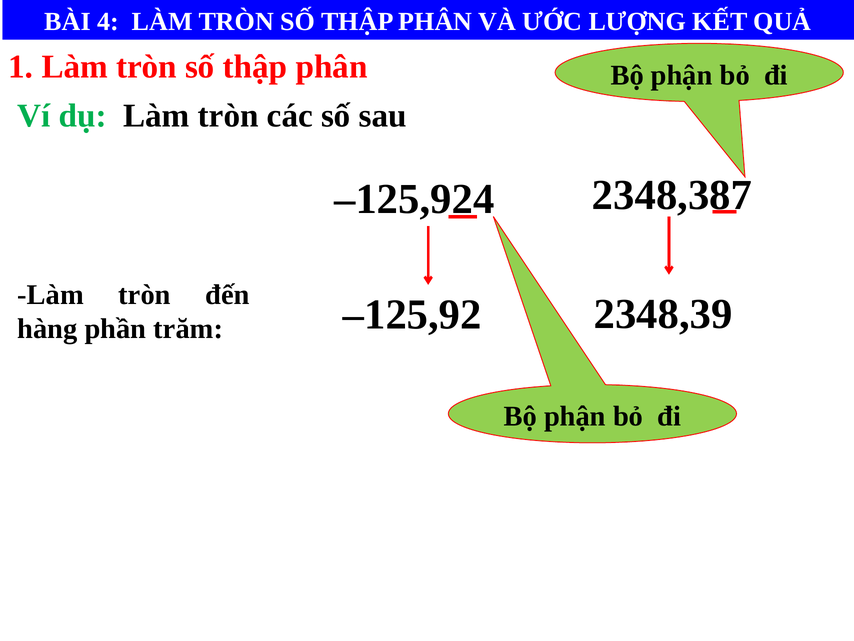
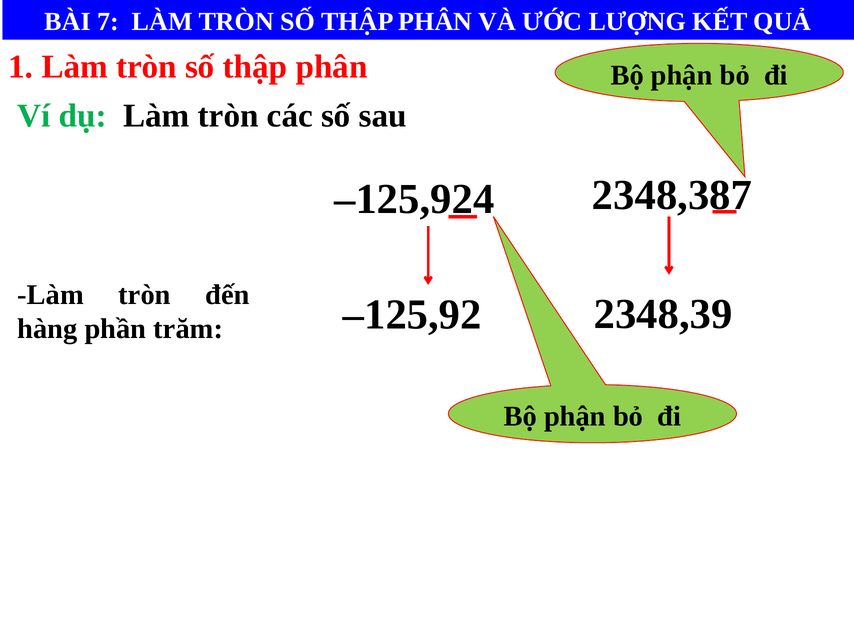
4: 4 -> 7 (108, 22)
